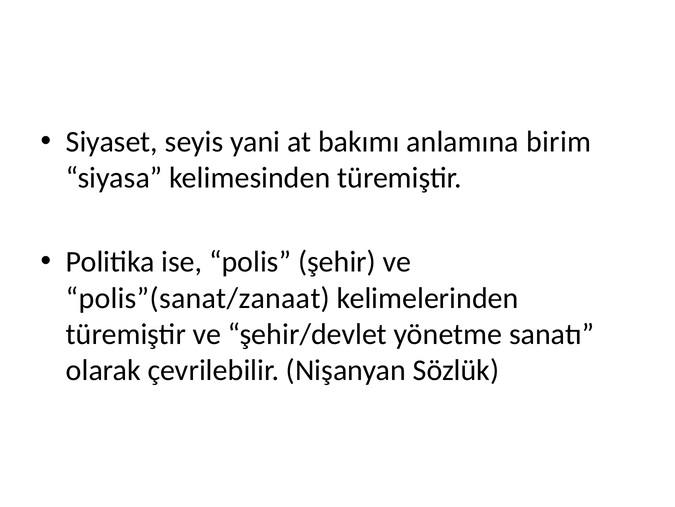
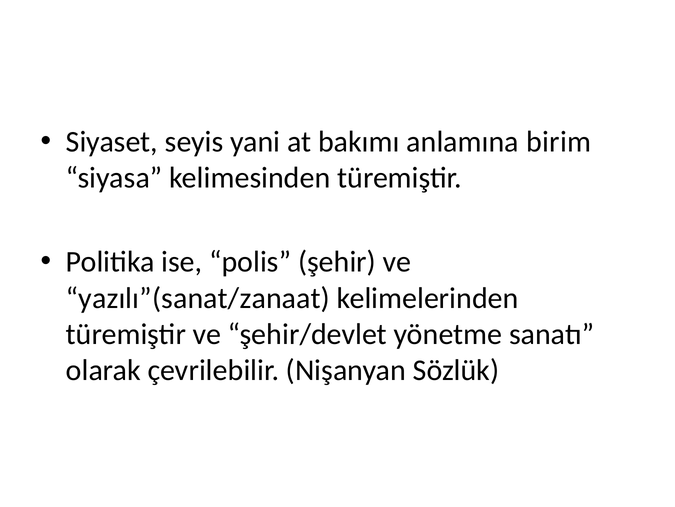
polis”(sanat/zanaat: polis”(sanat/zanaat -> yazılı”(sanat/zanaat (198, 298)
